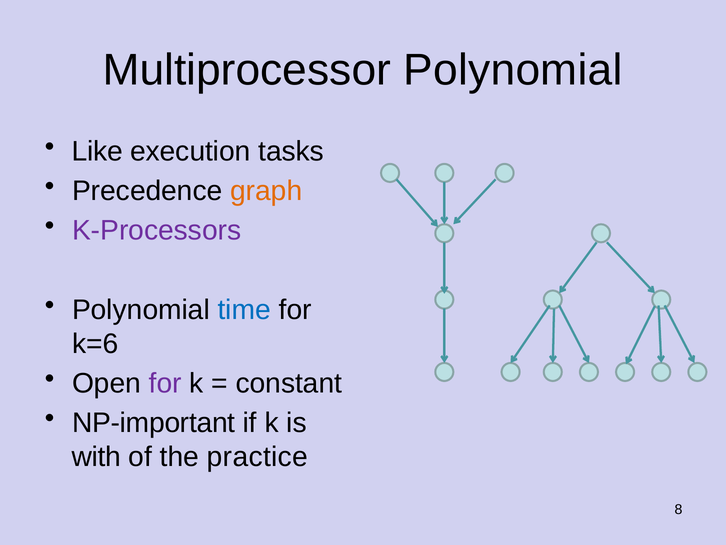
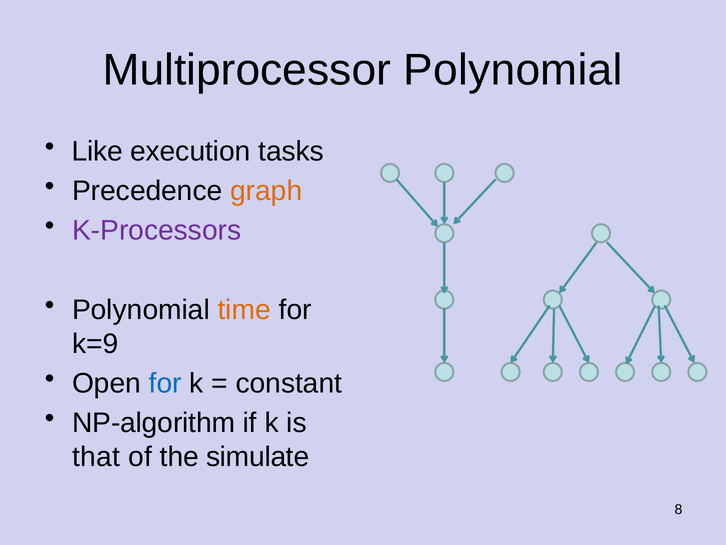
time colour: blue -> orange (244, 310)
k=6: k=6 -> k=9 (95, 343)
for colour: purple -> blue (165, 383)
NP-important: NP-important -> NP-algorithm (154, 423)
with: with -> that (96, 456)
practice: practice -> simulate (258, 456)
